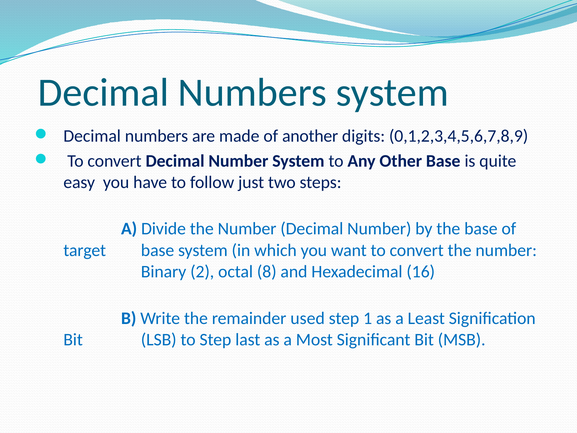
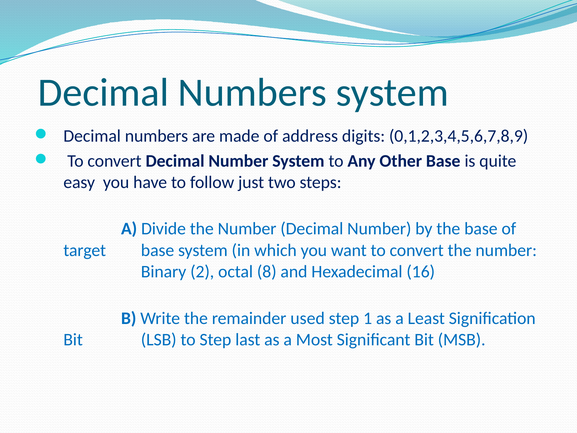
another: another -> address (310, 136)
